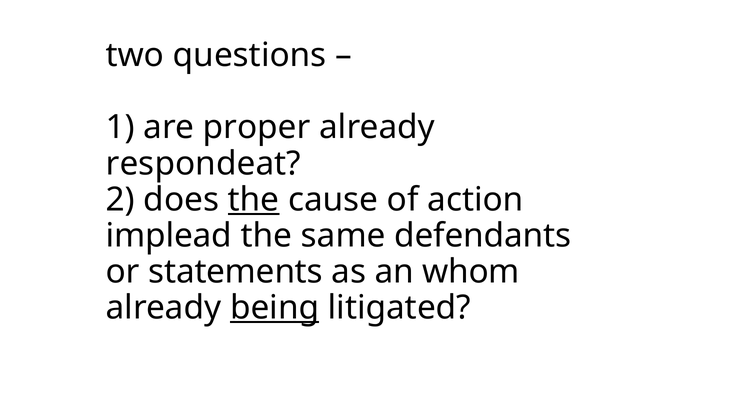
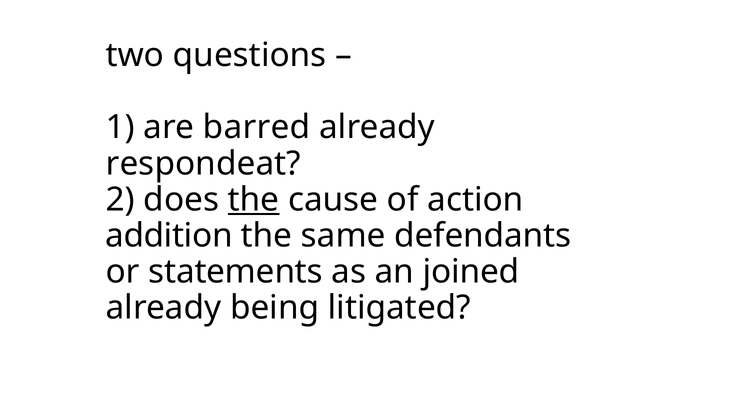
proper: proper -> barred (257, 127)
implead: implead -> addition (169, 236)
whom: whom -> joined (471, 272)
being underline: present -> none (275, 308)
